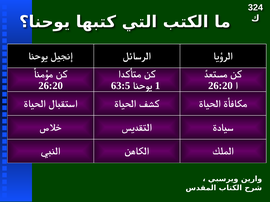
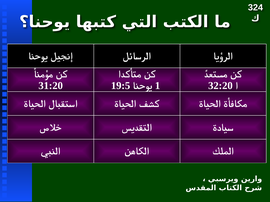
26:20: 26:20 -> 31:20 (51, 86)
63:5: 63:5 -> 19:5 (121, 86)
26:20: 26:20 -> 32:20 (220, 86)
